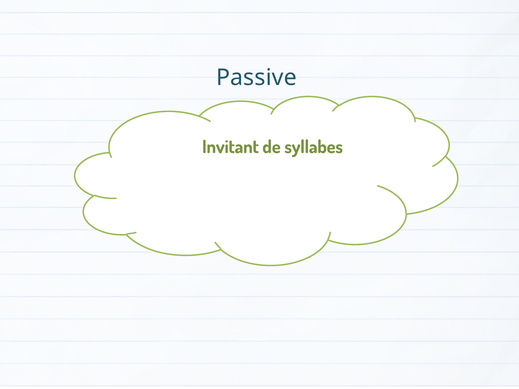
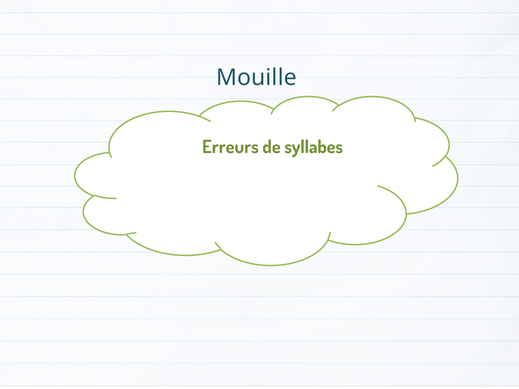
Passive: Passive -> Mouille (256, 78)
Invitant: Invitant -> Erreurs (230, 147)
